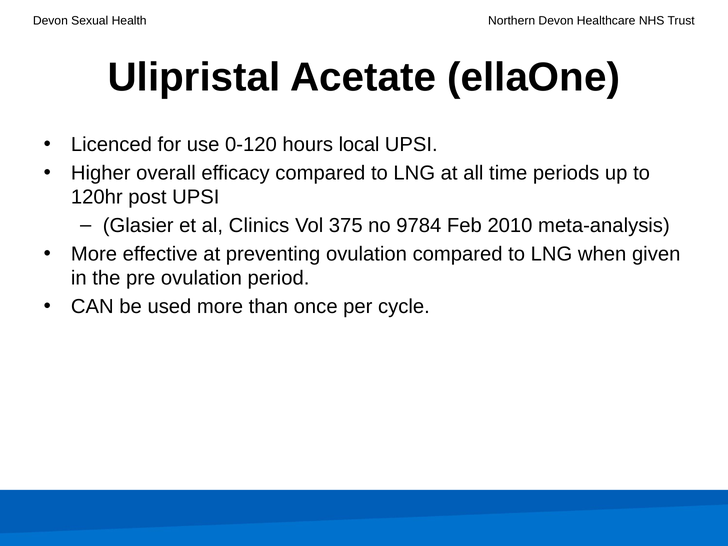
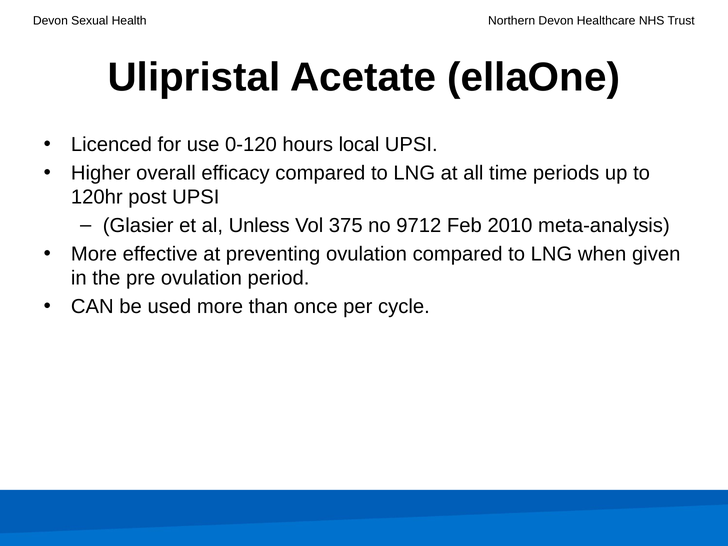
Clinics: Clinics -> Unless (259, 226)
9784: 9784 -> 9712 (419, 226)
